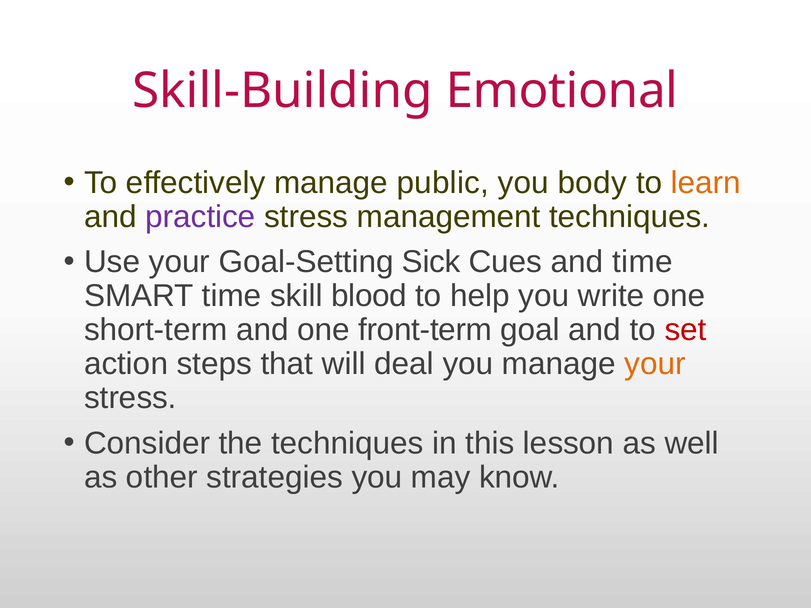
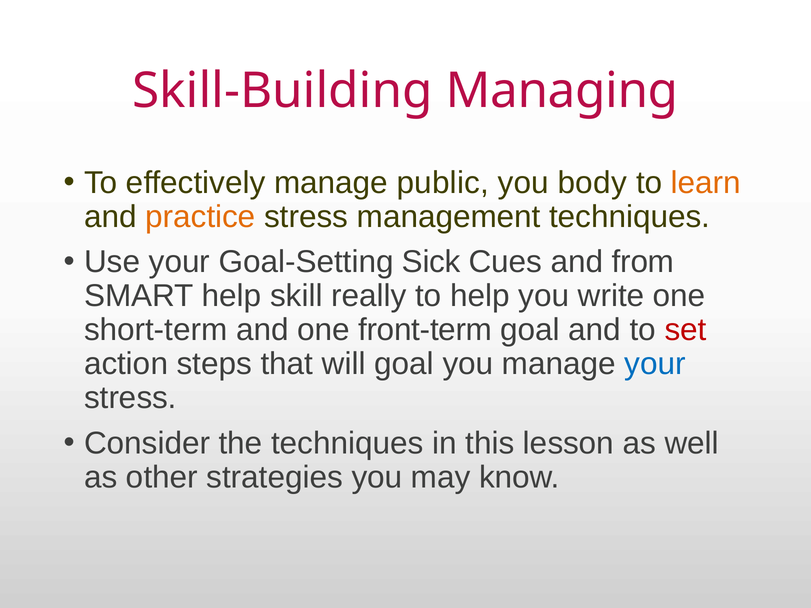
Emotional: Emotional -> Managing (562, 91)
practice colour: purple -> orange (200, 217)
and time: time -> from (643, 262)
SMART time: time -> help (232, 296)
blood: blood -> really (369, 296)
will deal: deal -> goal (404, 364)
your colour: orange -> blue (655, 364)
